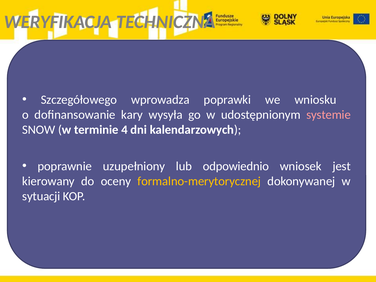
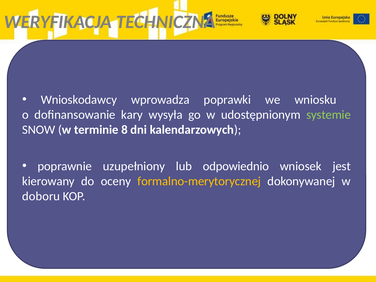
Szczegółowego: Szczegółowego -> Wnioskodawcy (79, 100)
systemie colour: pink -> light green (329, 115)
4: 4 -> 8 (124, 130)
sytuacji: sytuacji -> doboru (41, 196)
